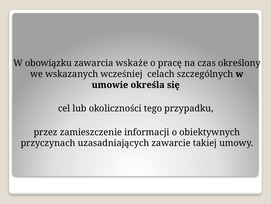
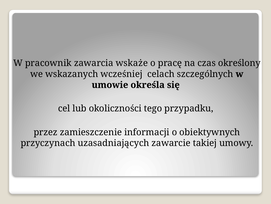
obowiązku: obowiązku -> pracownik (48, 63)
